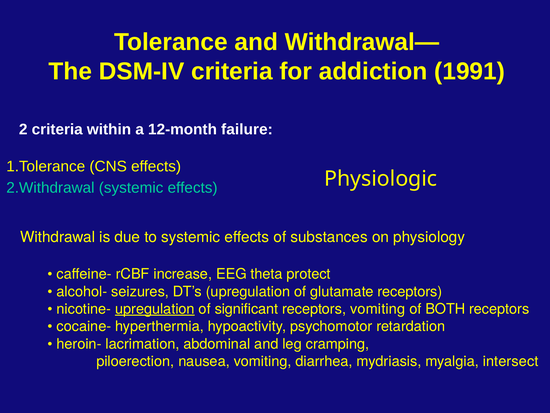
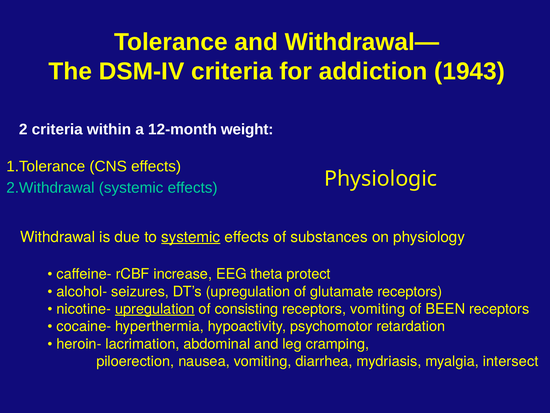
1991: 1991 -> 1943 (470, 71)
failure: failure -> weight (247, 129)
systemic underline: none -> present (191, 237)
significant: significant -> consisting (246, 309)
BOTH: BOTH -> BEEN (445, 309)
